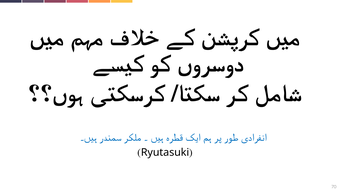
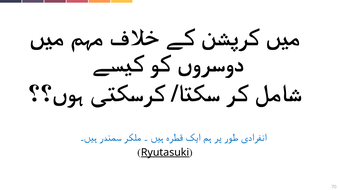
Ryutasuki underline: none -> present (165, 153)
